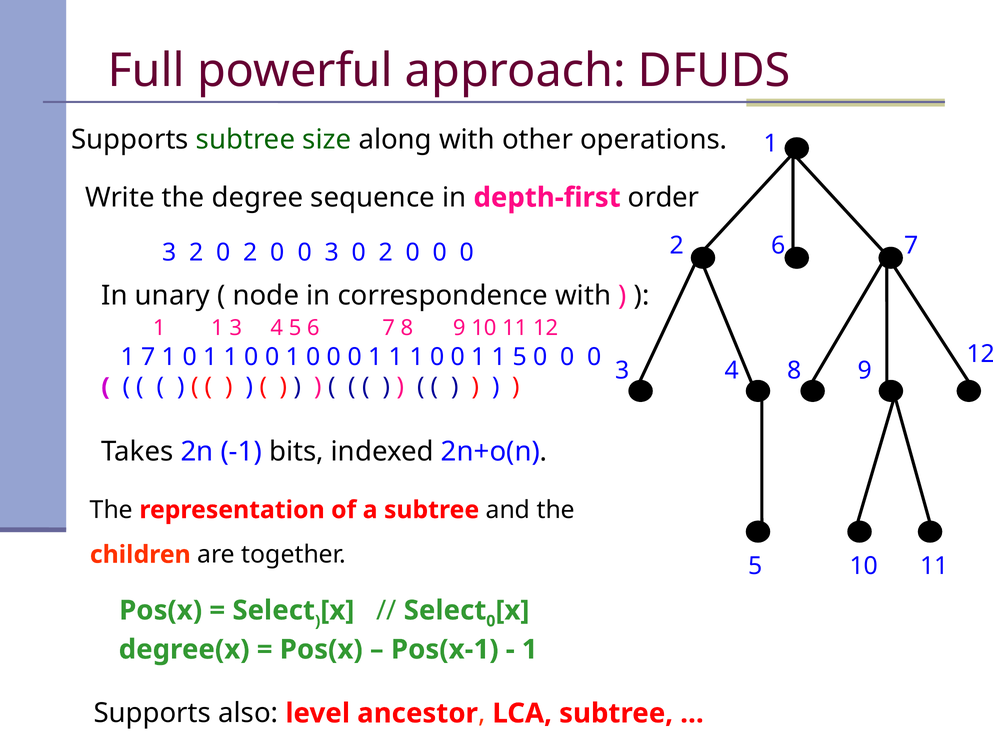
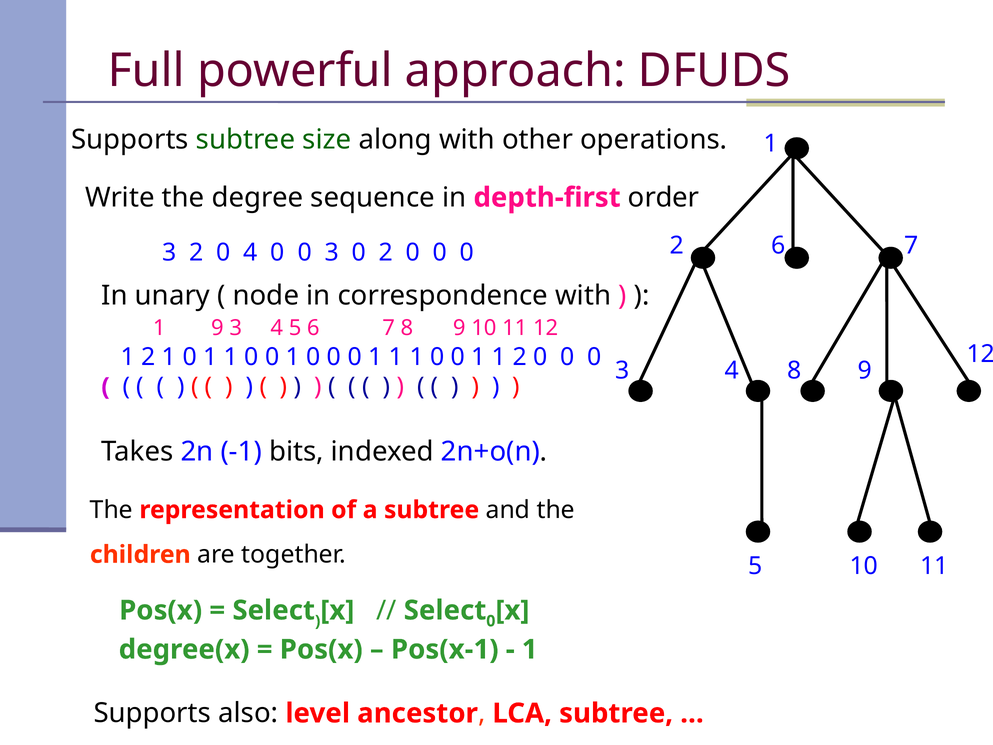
2 0 2: 2 -> 4 (250, 252)
1: 1 -> 9 (217, 328)
7: 7 -> 2 (148, 357)
1 1 5: 5 -> 2 (520, 357)
